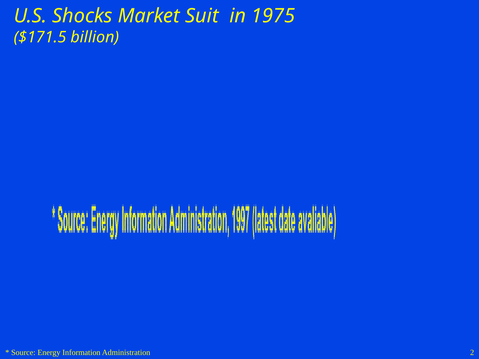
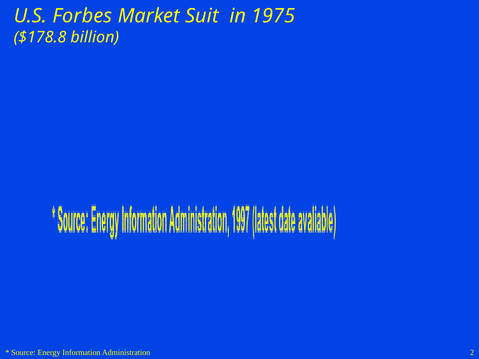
Shocks: Shocks -> Forbes (82, 16)
$171.5: $171.5 -> $178.8 (40, 37)
